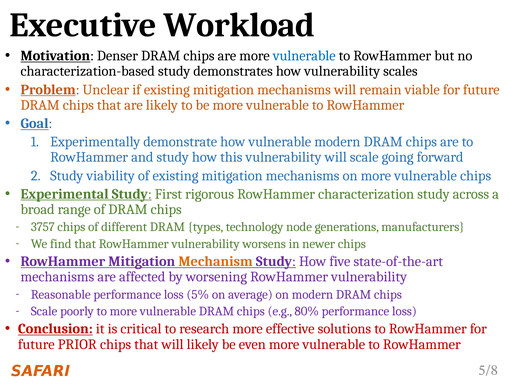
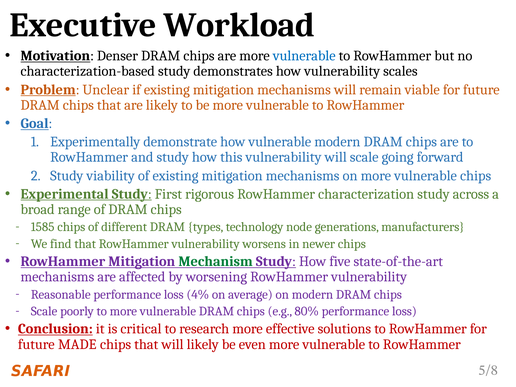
3757: 3757 -> 1585 (43, 227)
Mechanism colour: orange -> green (216, 261)
5%: 5% -> 4% (198, 294)
PRIOR: PRIOR -> MADE (77, 344)
